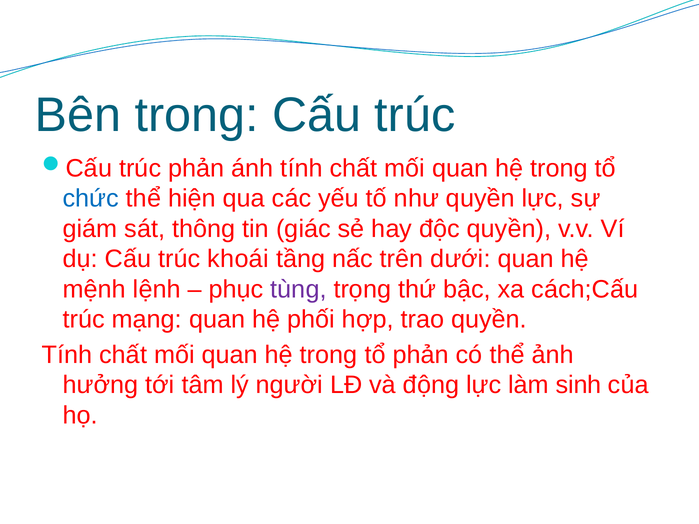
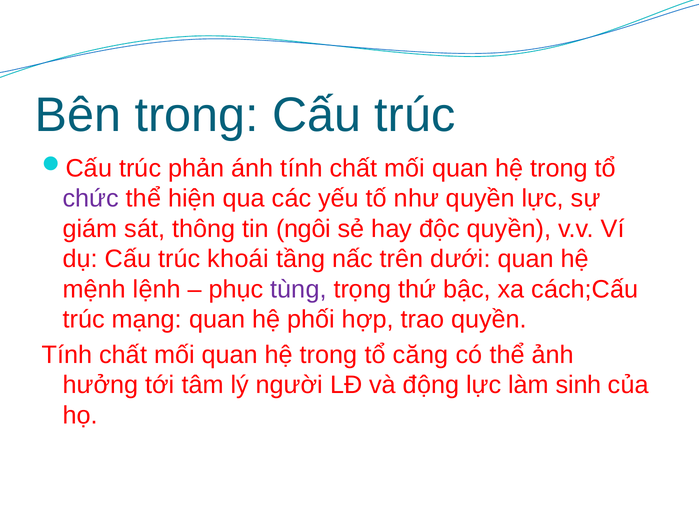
chức colour: blue -> purple (91, 199)
giác: giác -> ngôi (304, 229)
tổ phản: phản -> căng (421, 355)
